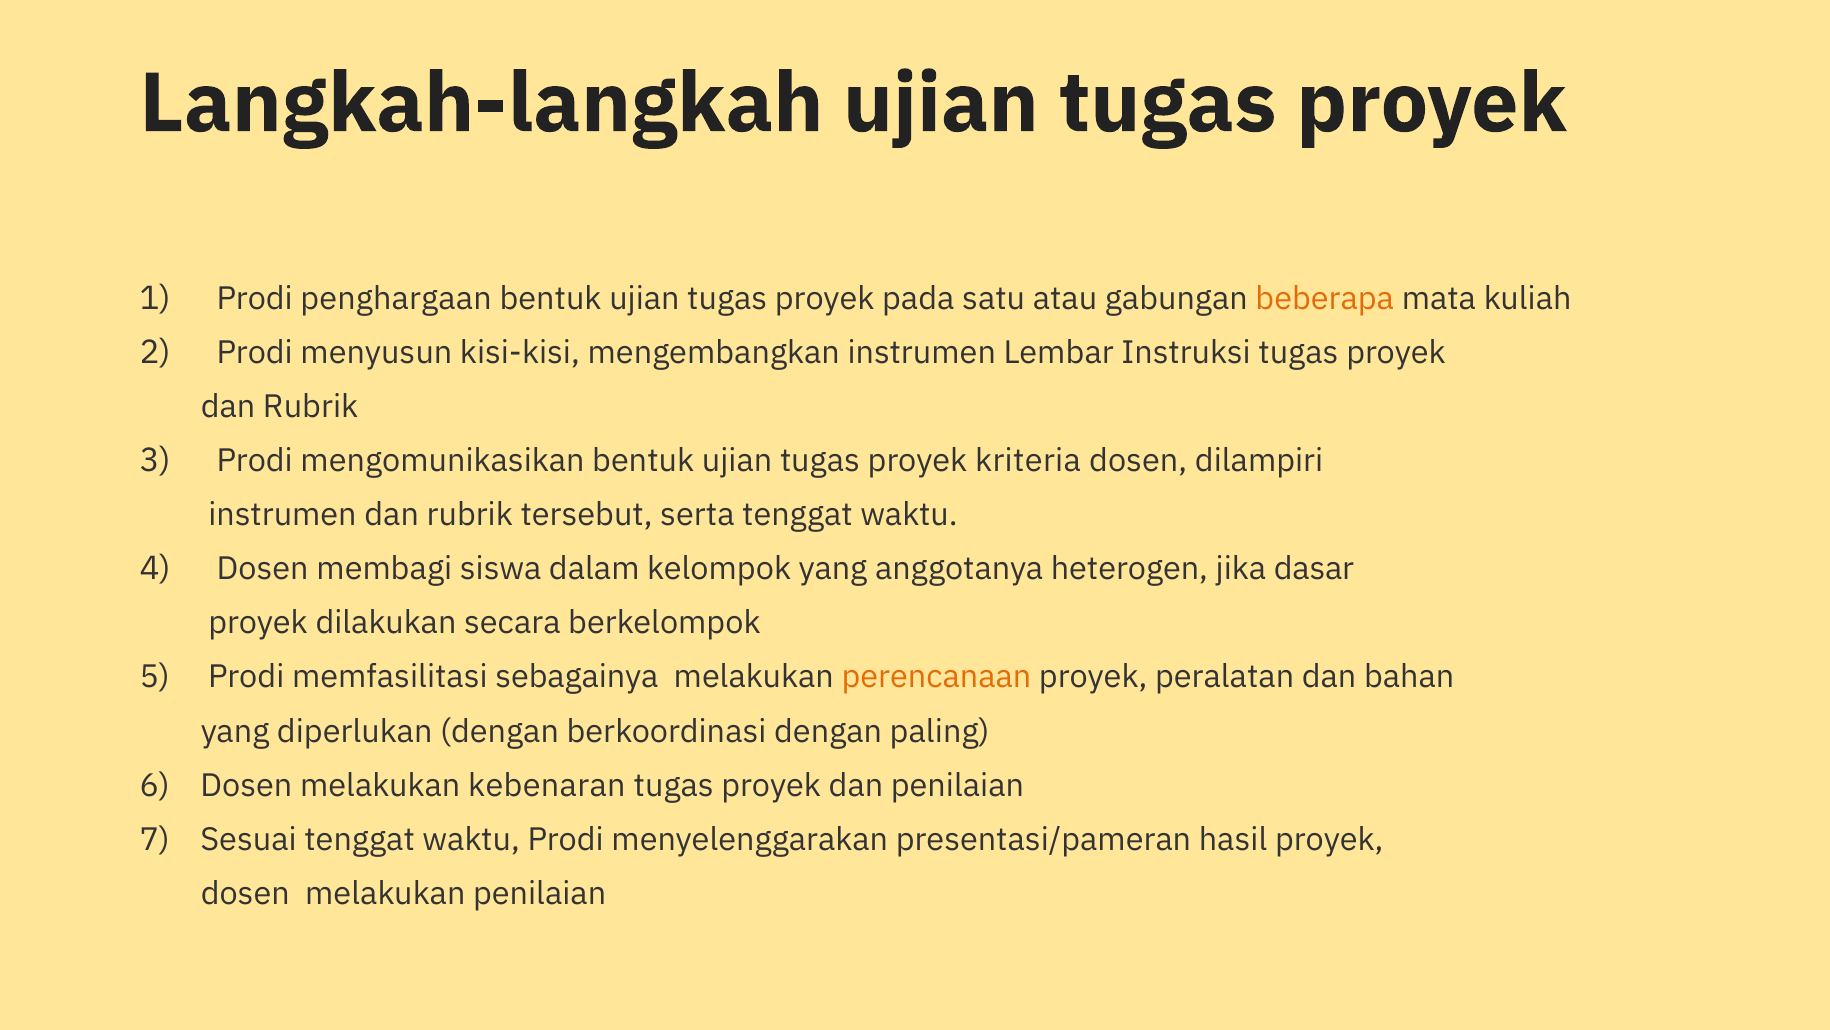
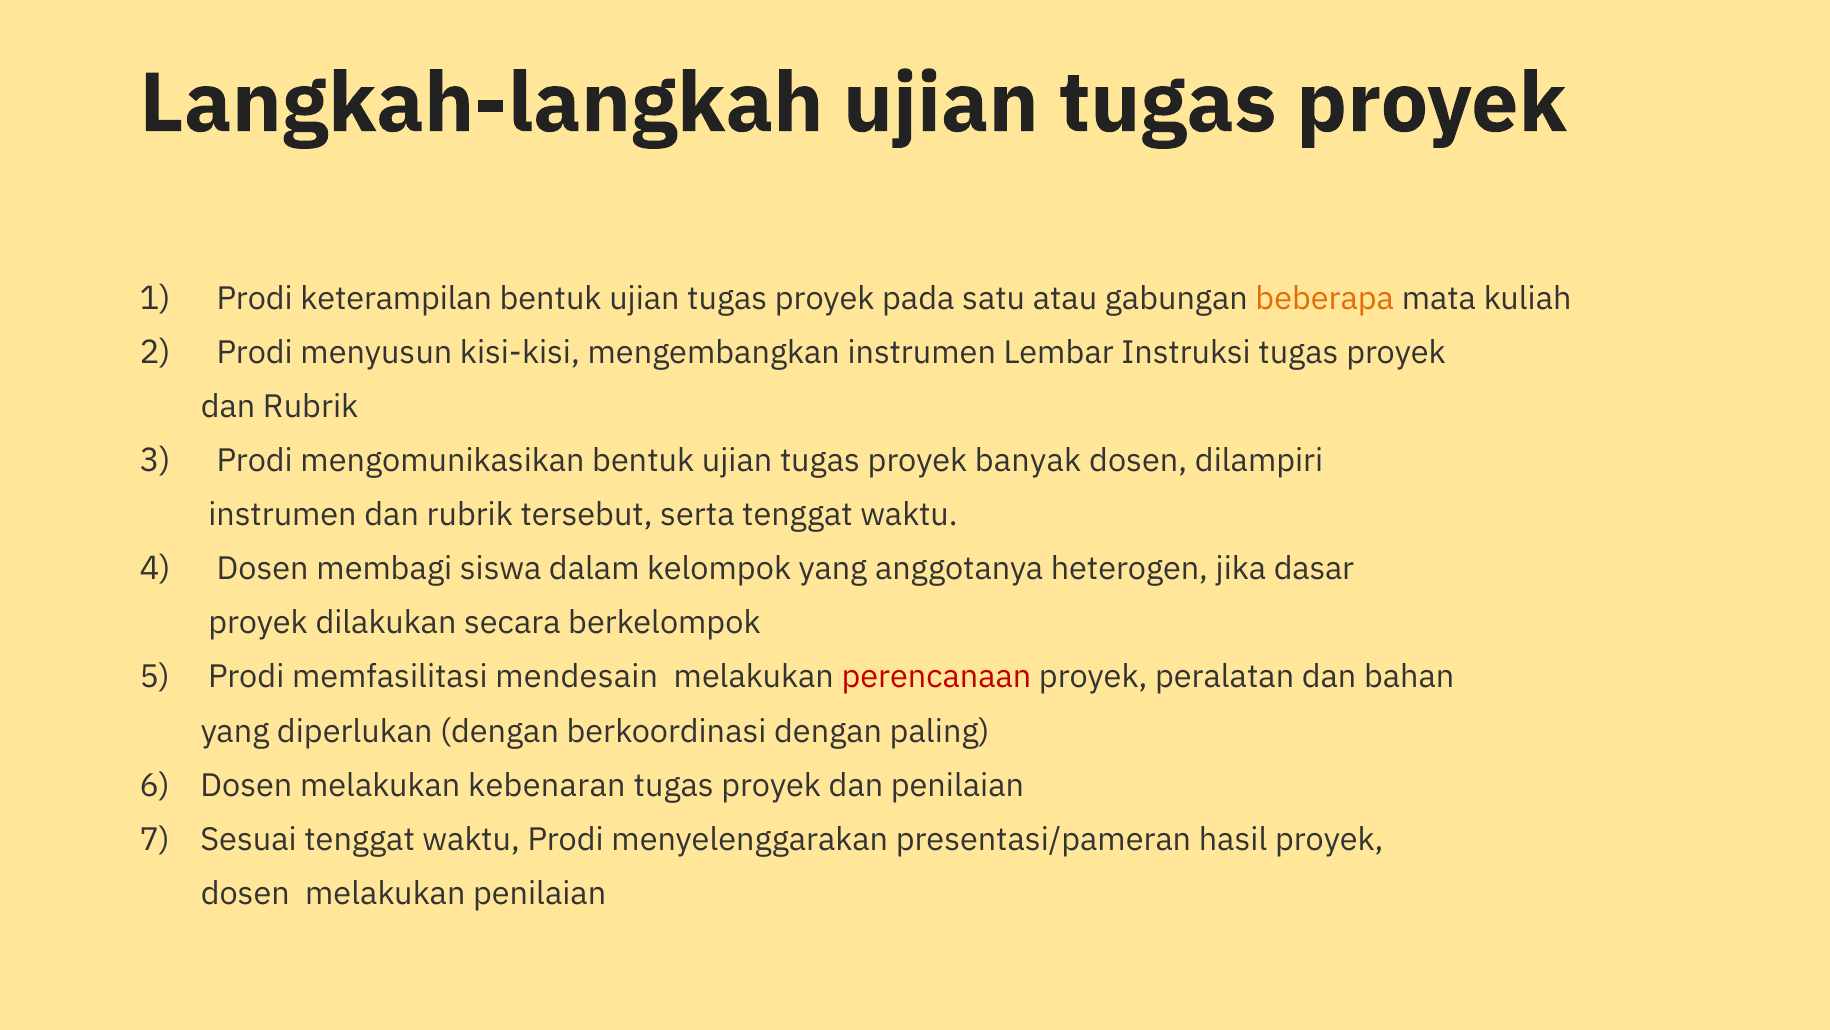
penghargaan: penghargaan -> keterampilan (396, 298)
kriteria: kriteria -> banyak (1028, 460)
sebagainya: sebagainya -> mendesain (577, 677)
perencanaan colour: orange -> red (936, 677)
